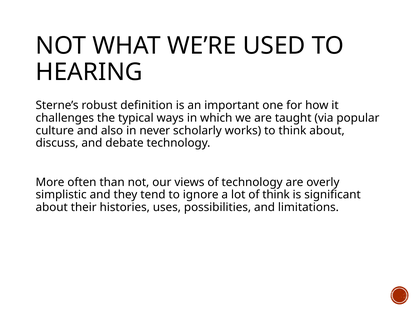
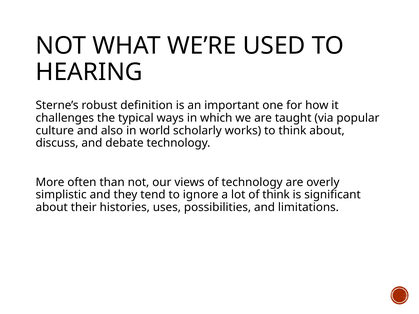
never: never -> world (155, 131)
